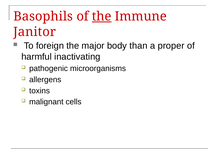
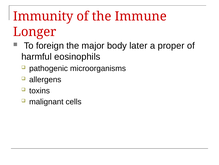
Basophils: Basophils -> Immunity (43, 16)
the underline: present -> none (102, 16)
Janitor: Janitor -> Longer (35, 32)
than: than -> later (138, 46)
inactivating: inactivating -> eosinophils (77, 56)
